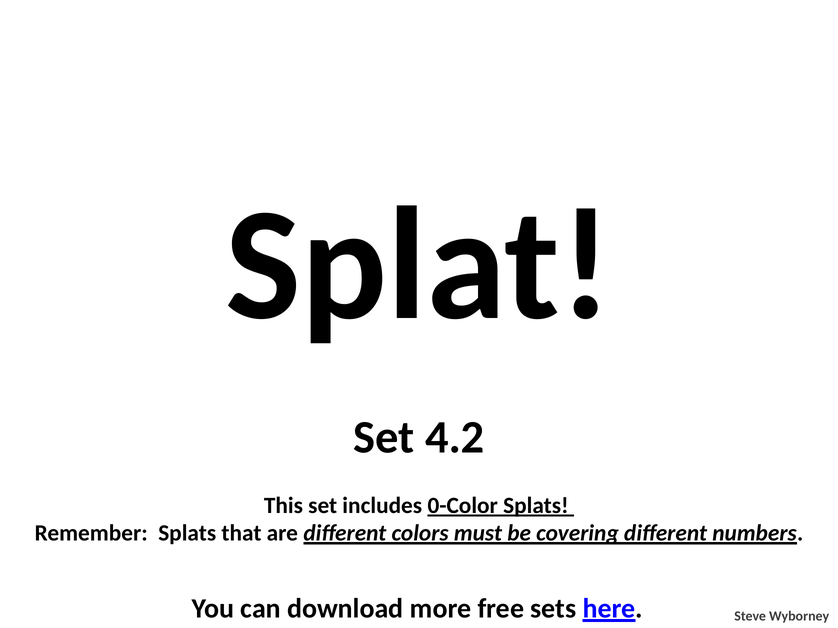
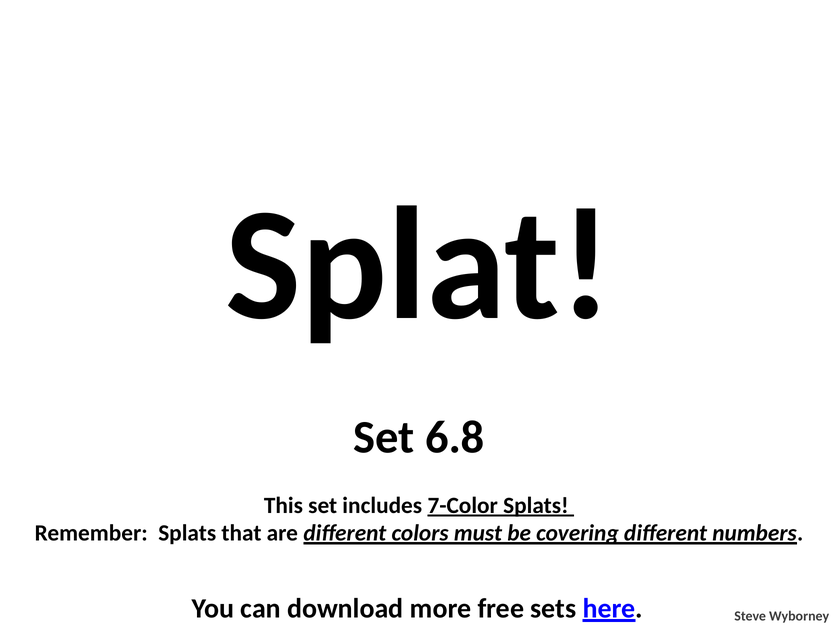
4.2: 4.2 -> 6.8 (455, 438)
0-Color: 0-Color -> 7-Color (463, 506)
